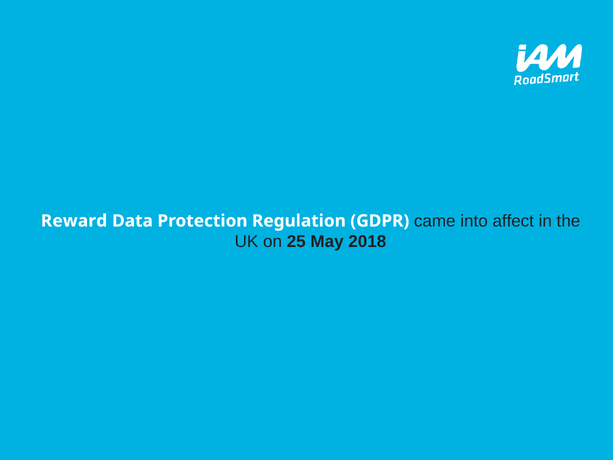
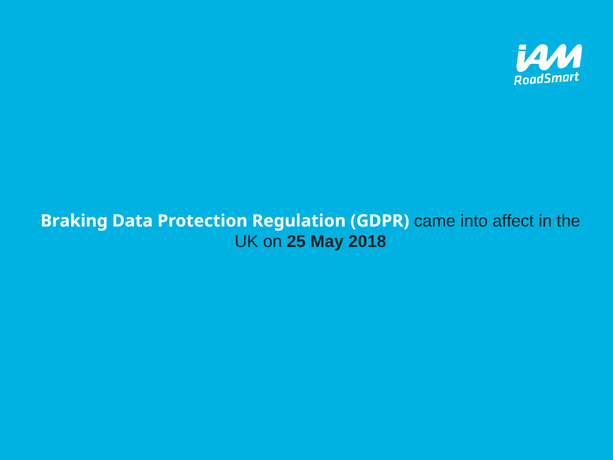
Reward: Reward -> Braking (74, 221)
